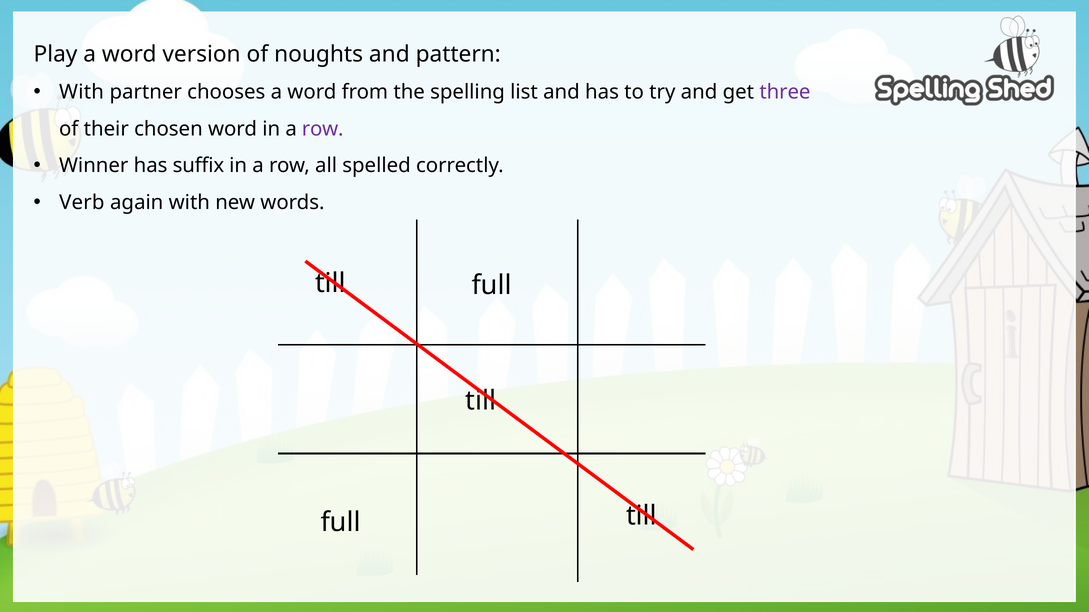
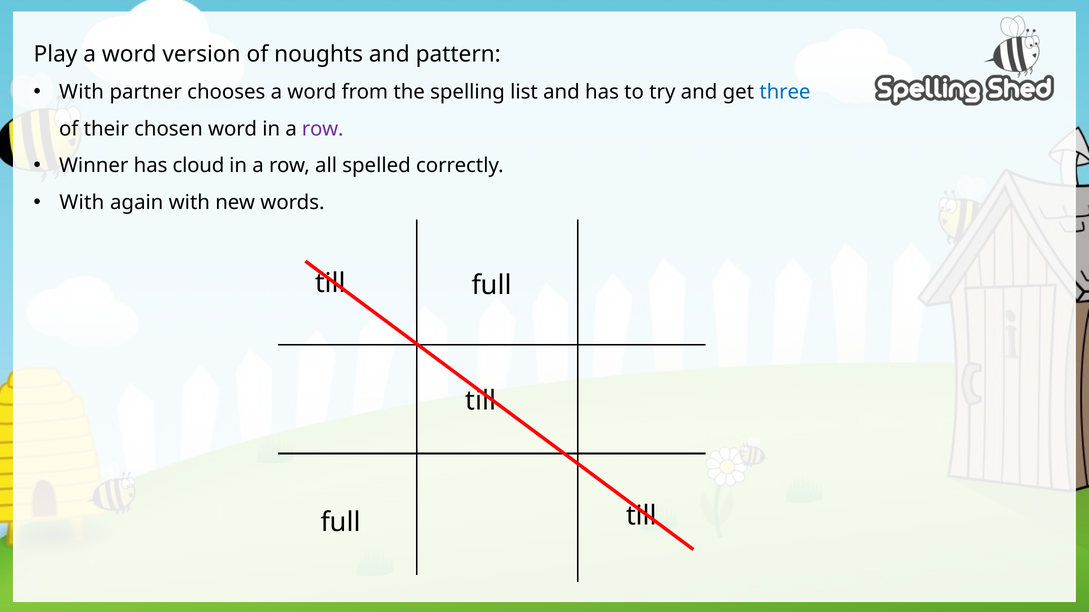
three colour: purple -> blue (785, 92)
suffix: suffix -> cloud (198, 166)
Verb: Verb -> With (82, 203)
